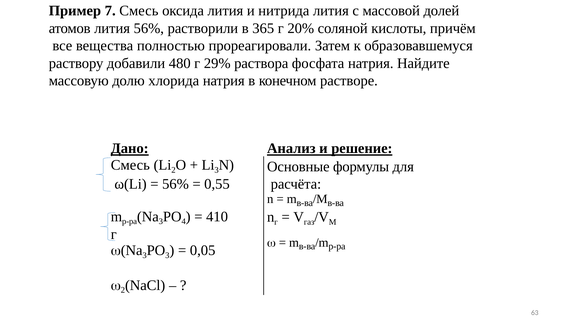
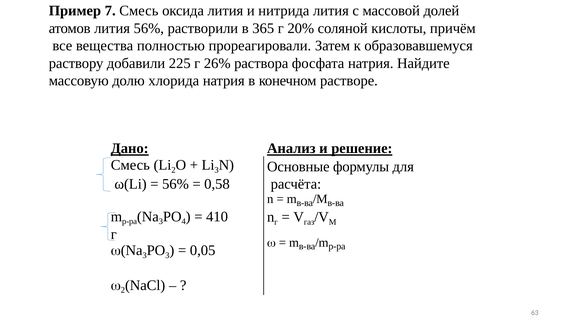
480: 480 -> 225 (180, 63)
29%: 29% -> 26% (217, 63)
0,55: 0,55 -> 0,58 (217, 184)
